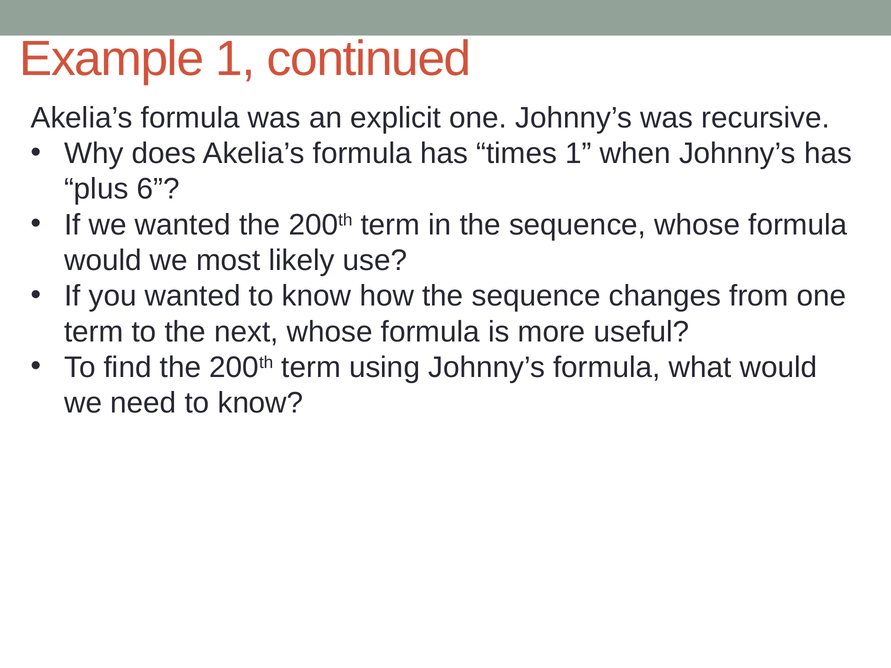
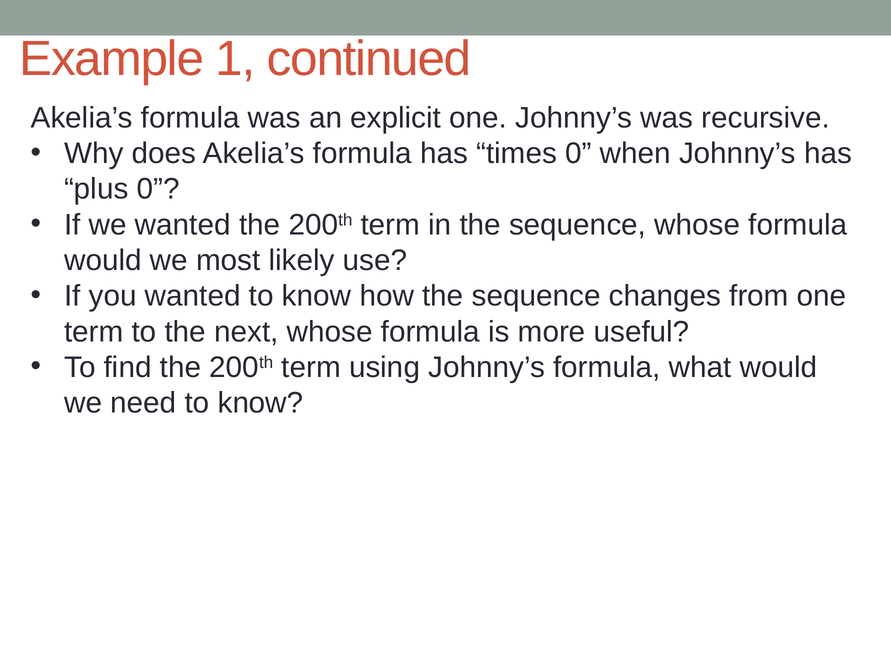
times 1: 1 -> 0 (578, 154)
plus 6: 6 -> 0 (158, 189)
